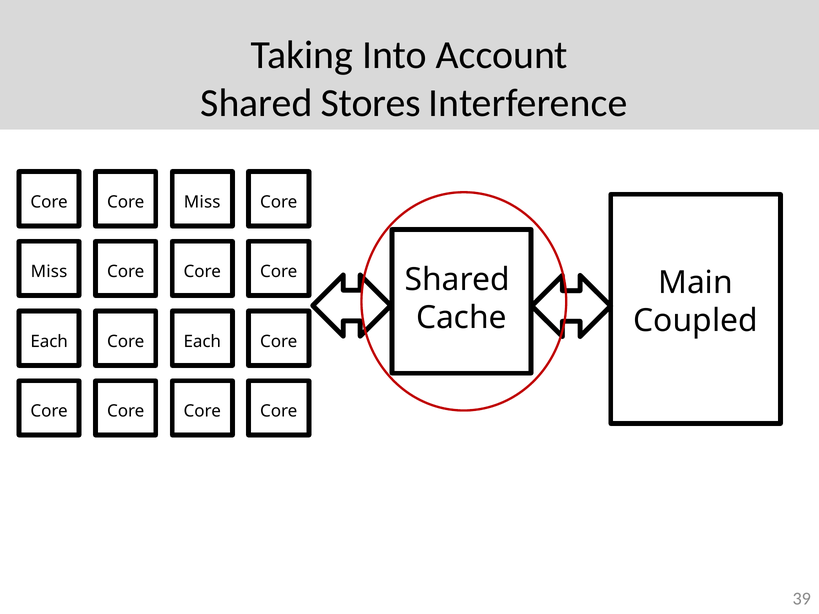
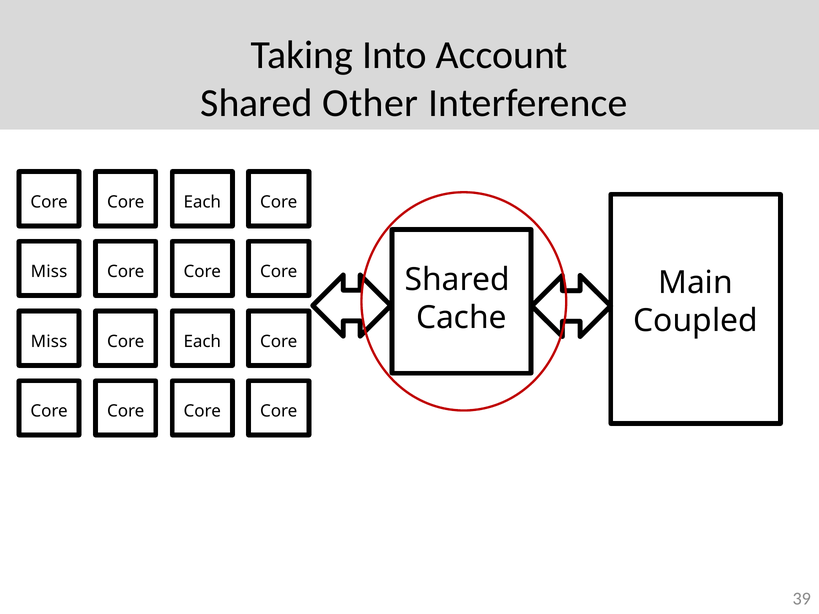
Stores: Stores -> Other (370, 103)
Core Core Miss: Miss -> Each (202, 202)
Each: Each -> Miss (49, 342)
